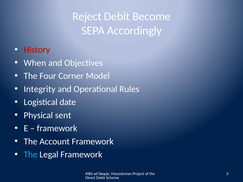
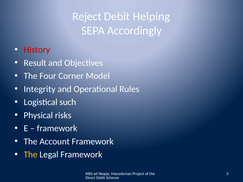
Become: Become -> Helping (151, 16)
When: When -> Result (35, 63)
date: date -> such (68, 102)
sent: sent -> risks (63, 115)
The colour: light blue -> yellow (31, 155)
